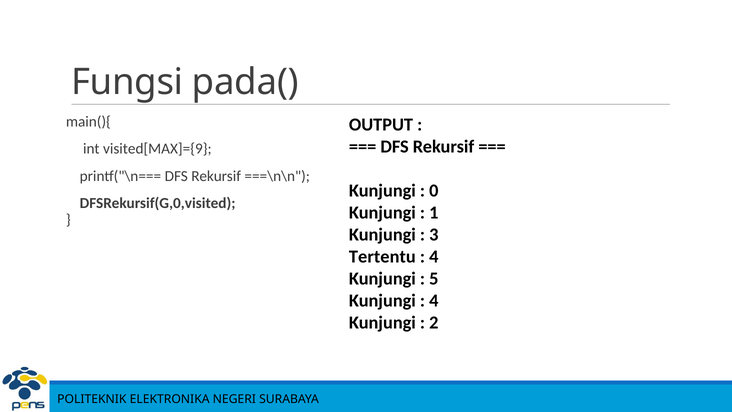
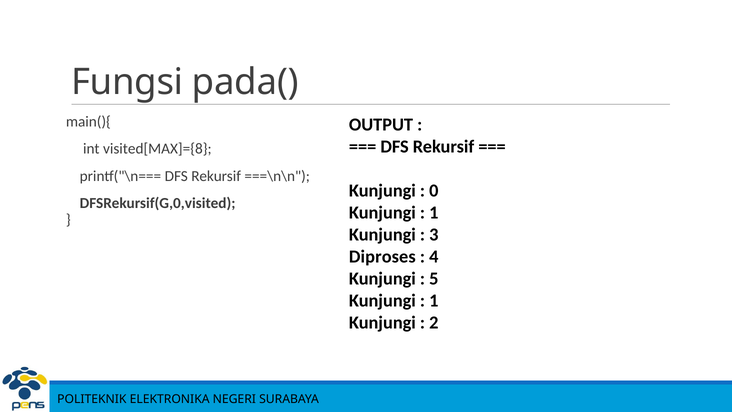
visited[MAX]={9: visited[MAX]={9 -> visited[MAX]={8 (157, 149)
Tertentu: Tertentu -> Diproses (382, 257)
4: 4 -> 1 (434, 300)
